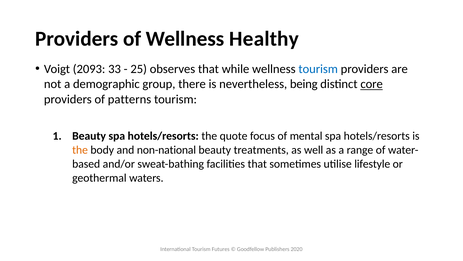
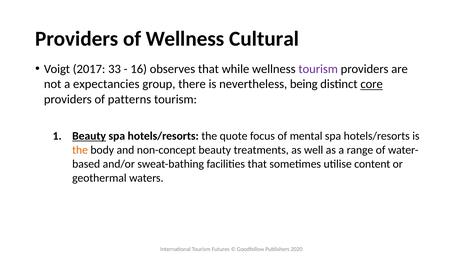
Healthy: Healthy -> Cultural (264, 39)
2093: 2093 -> 2017 (89, 69)
25: 25 -> 16 (139, 69)
tourism colour: blue -> purple (318, 69)
demographic: demographic -> expectancies (106, 84)
Beauty underline: none -> present (89, 136)
non-national: non-national -> non-concept (166, 150)
lifestyle: lifestyle -> content (372, 164)
